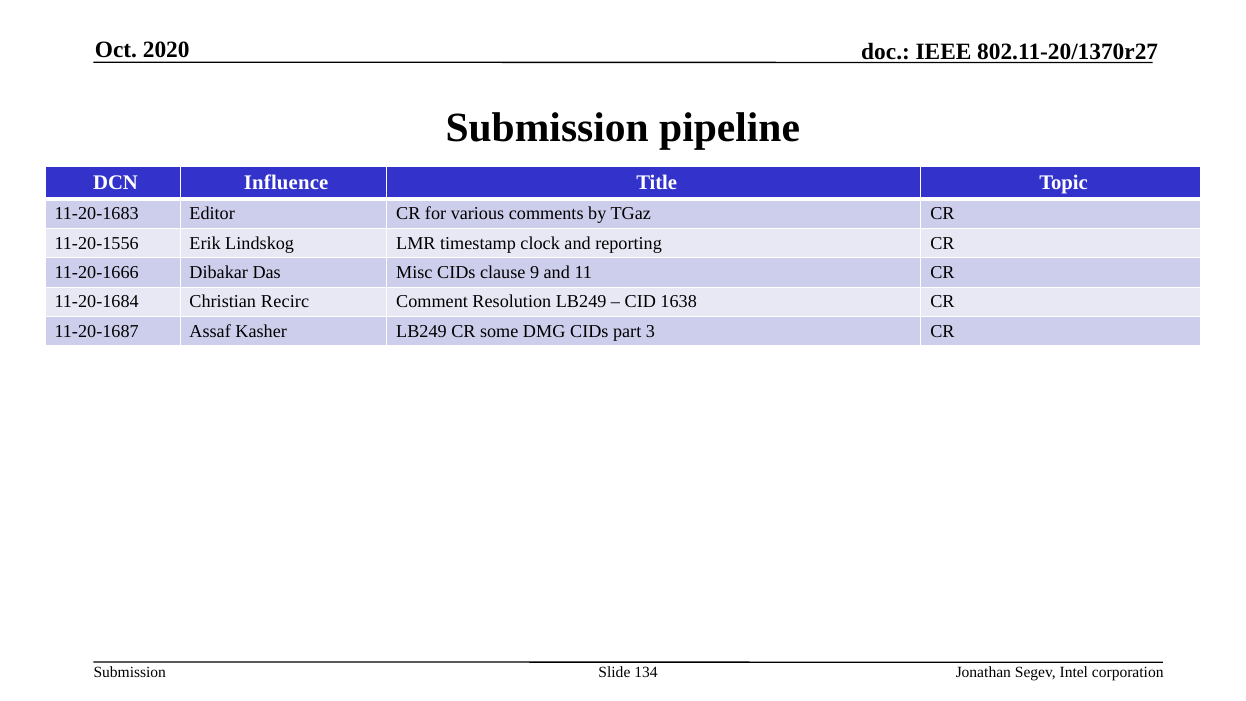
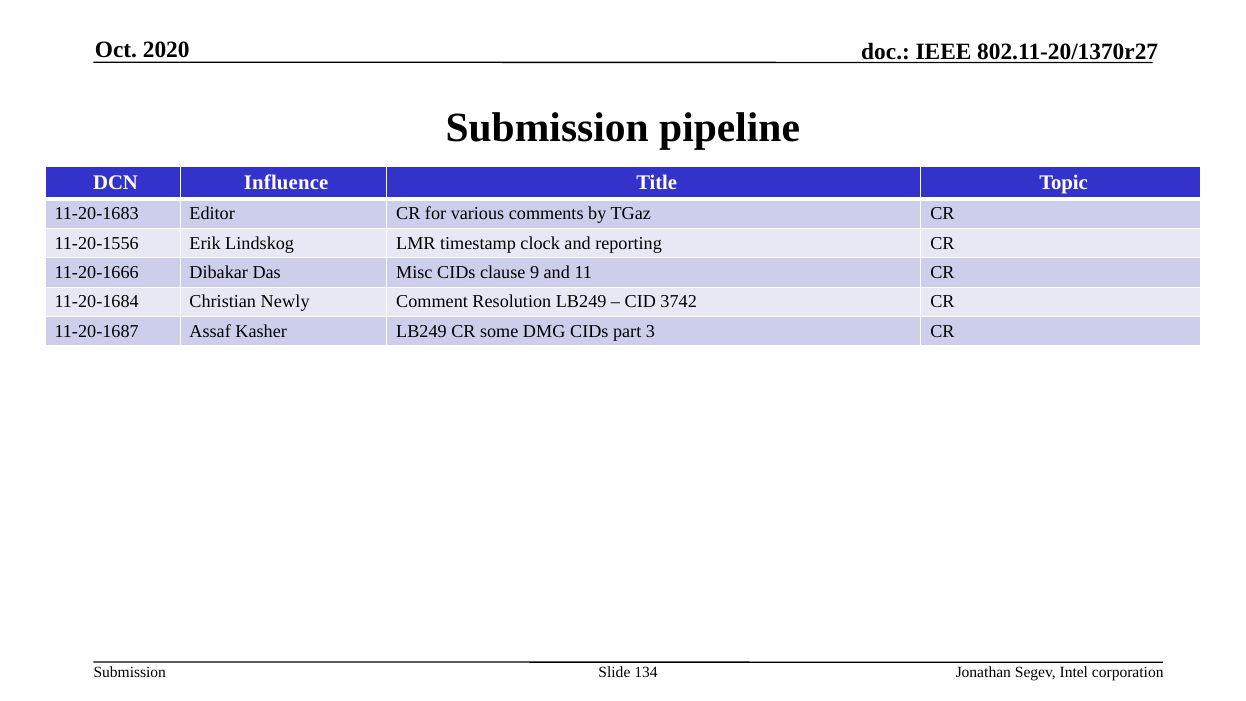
Recirc: Recirc -> Newly (285, 302)
1638: 1638 -> 3742 (679, 302)
